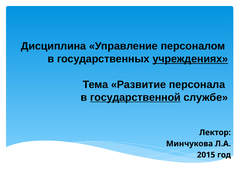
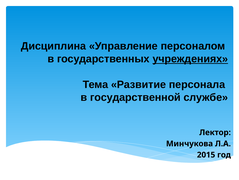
государственной underline: present -> none (135, 97)
